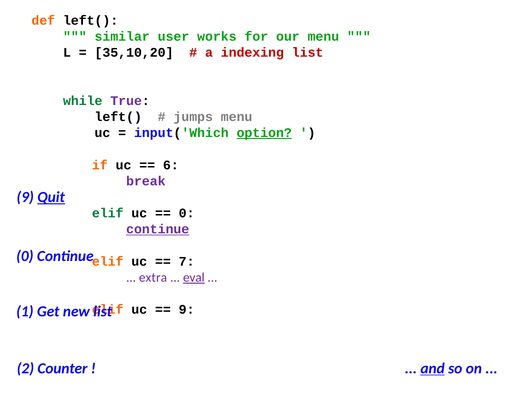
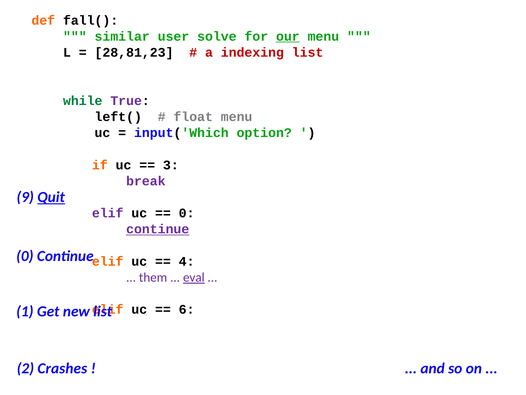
def left(: left( -> fall( (91, 20)
works: works -> solve (217, 36)
our underline: none -> present (288, 36)
35,10,20: 35,10,20 -> 28,81,23 (134, 52)
jumps: jumps -> float (193, 117)
option underline: present -> none (264, 133)
6: 6 -> 3 (171, 165)
elif colour: green -> purple (108, 213)
7: 7 -> 4 (187, 261)
extra: extra -> them (153, 277)
9: 9 -> 6 (187, 309)
Counter: Counter -> Crashes (62, 368)
and underline: present -> none (433, 368)
